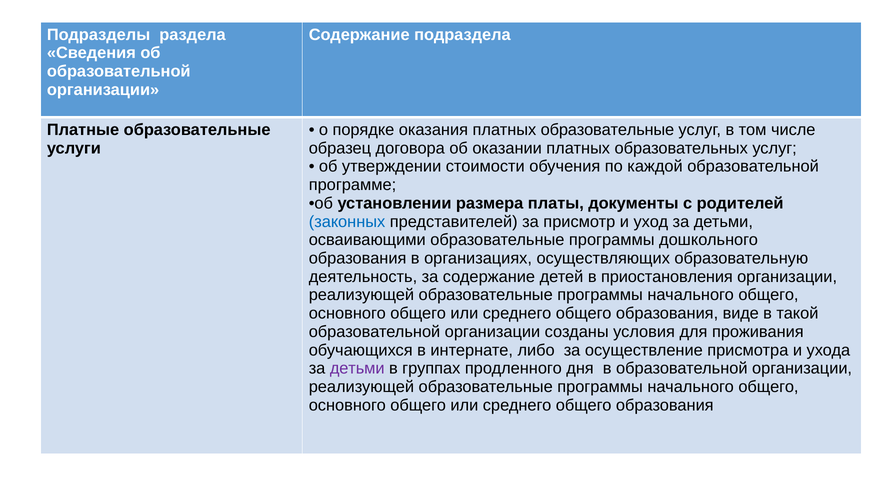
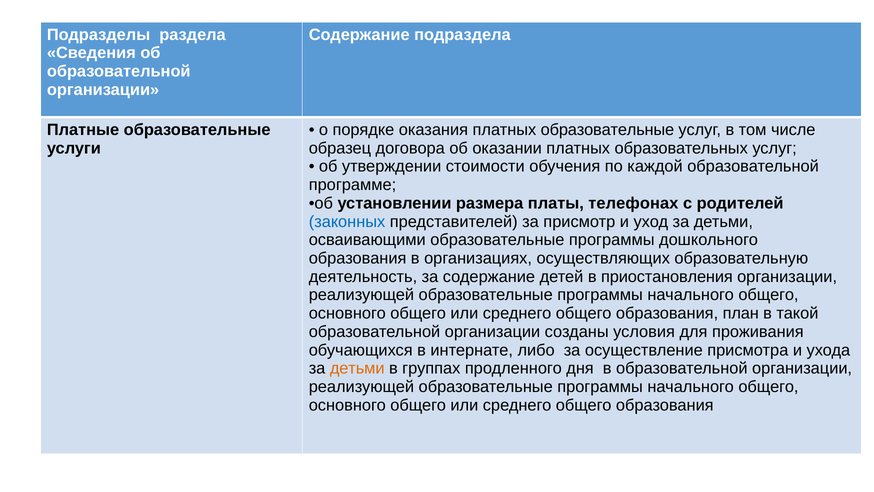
документы: документы -> телефонах (633, 203)
виде: виде -> план (741, 313)
детьми colour: purple -> orange (357, 368)
